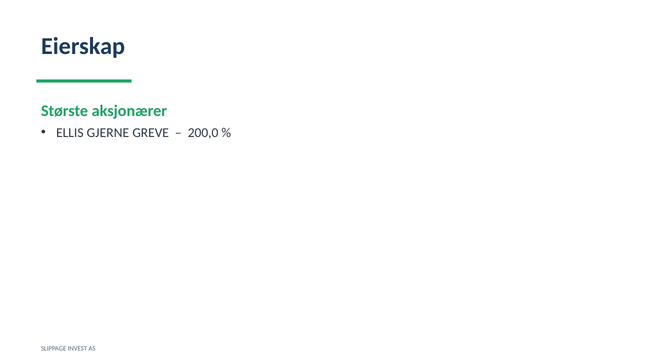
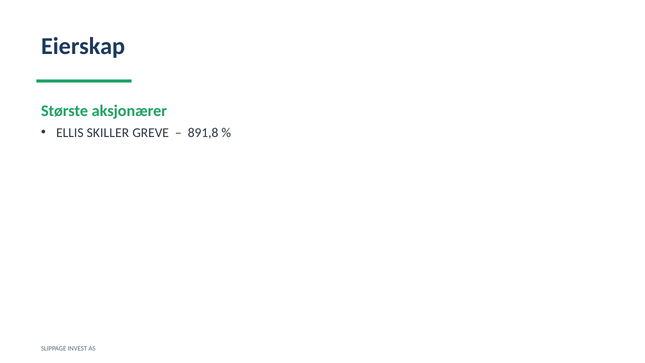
GJERNE: GJERNE -> SKILLER (108, 133)
200,0: 200,0 -> 891,8 (203, 133)
